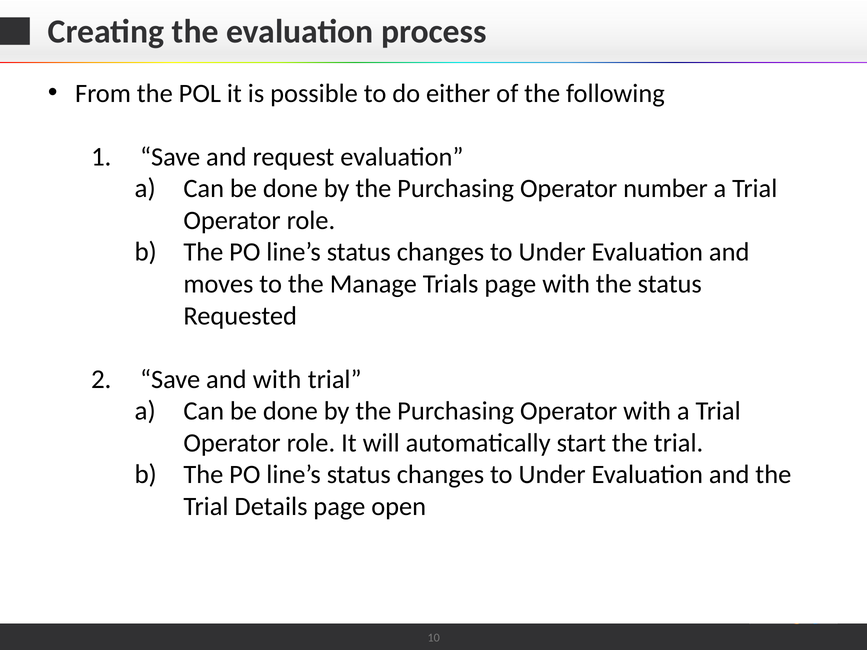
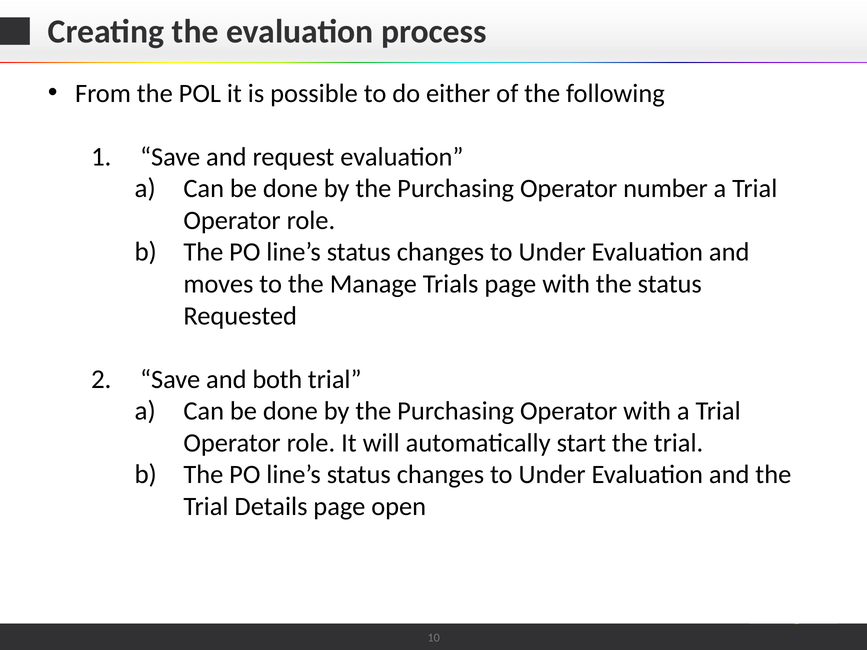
and with: with -> both (277, 379)
